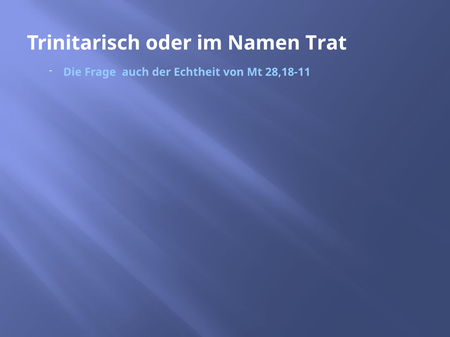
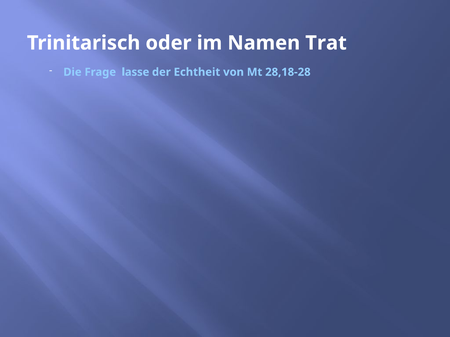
auch: auch -> lasse (135, 72)
28,18-11: 28,18-11 -> 28,18-28 (288, 72)
